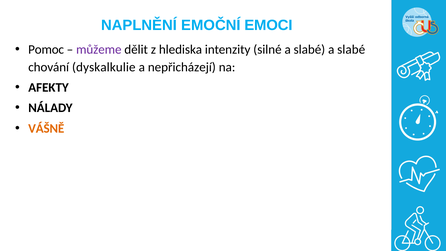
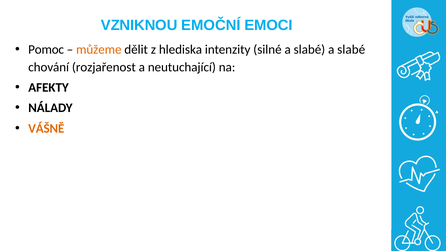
NAPLNĚNÍ: NAPLNĚNÍ -> VZNIKNOU (139, 25)
můžeme colour: purple -> orange (99, 49)
dyskalkulie: dyskalkulie -> rozjařenost (104, 67)
nepřicházejí: nepřicházejí -> neutuchající (182, 67)
